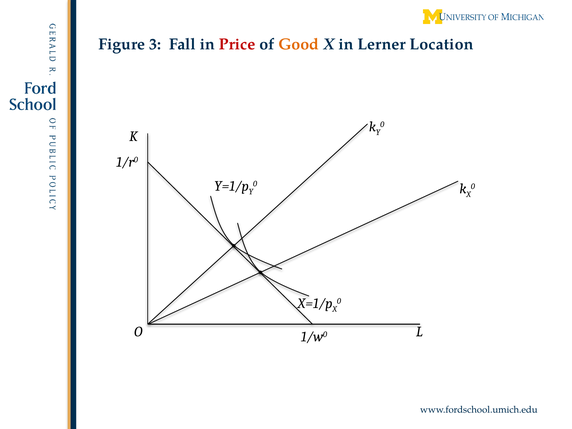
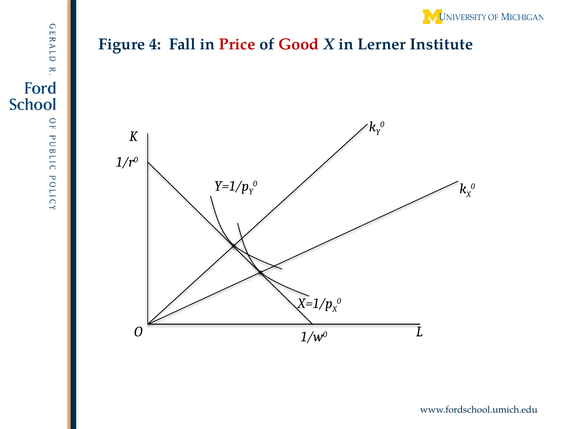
3: 3 -> 4 (155, 44)
Good colour: orange -> red (299, 44)
Location: Location -> Institute (442, 44)
